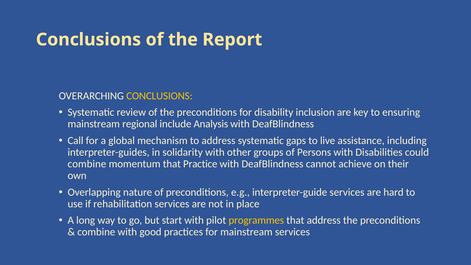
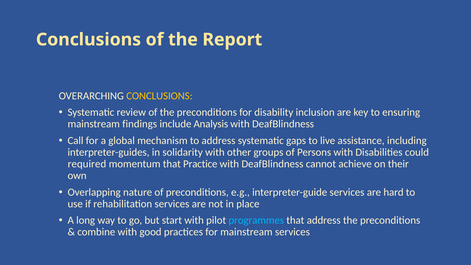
regional: regional -> findings (140, 124)
combine: combine -> required (87, 164)
programmes colour: yellow -> light blue (256, 220)
